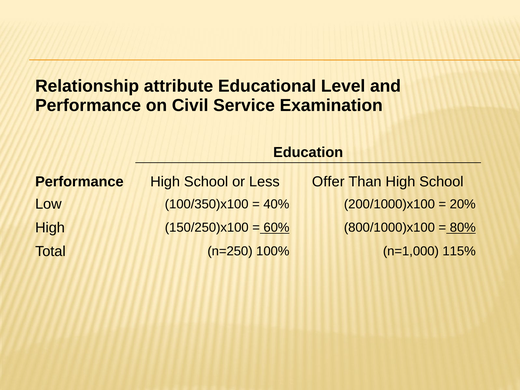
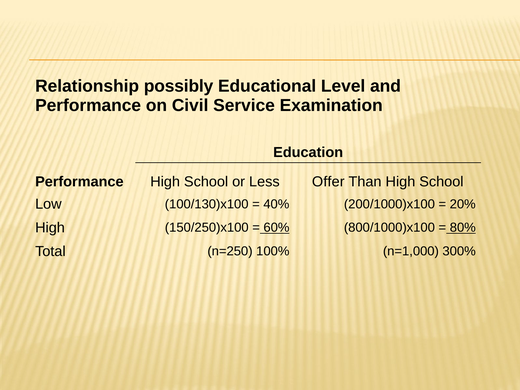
attribute: attribute -> possibly (179, 86)
100/350)x100: 100/350)x100 -> 100/130)x100 (207, 204)
115%: 115% -> 300% (459, 251)
